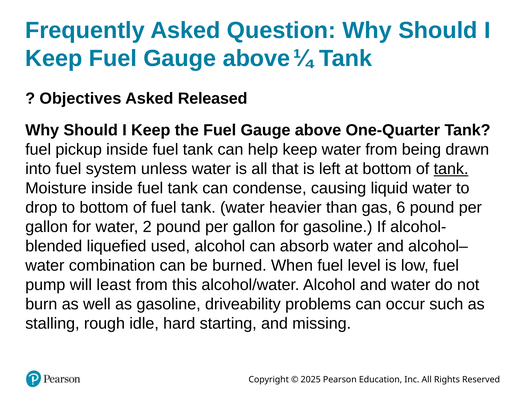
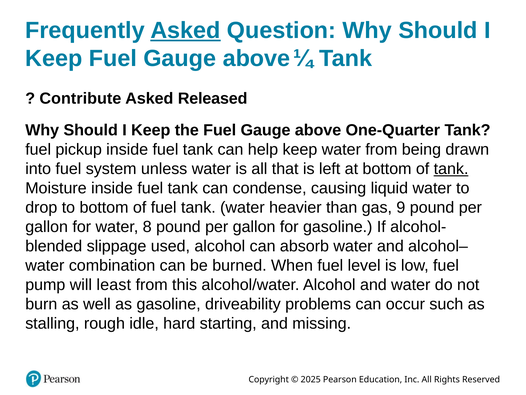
Asked underline: none -> present (185, 30)
Objectives: Objectives -> Contribute (80, 98)
6: 6 -> 9 (401, 207)
2: 2 -> 8 (147, 227)
liquefied: liquefied -> slippage (117, 246)
